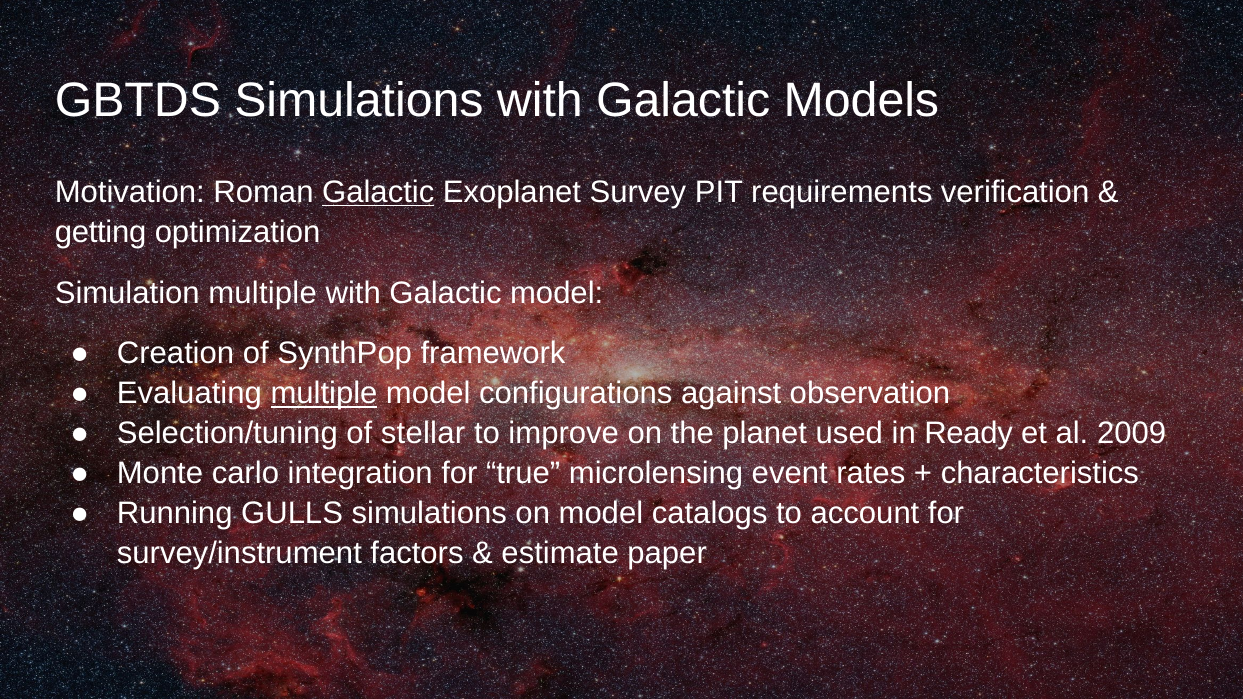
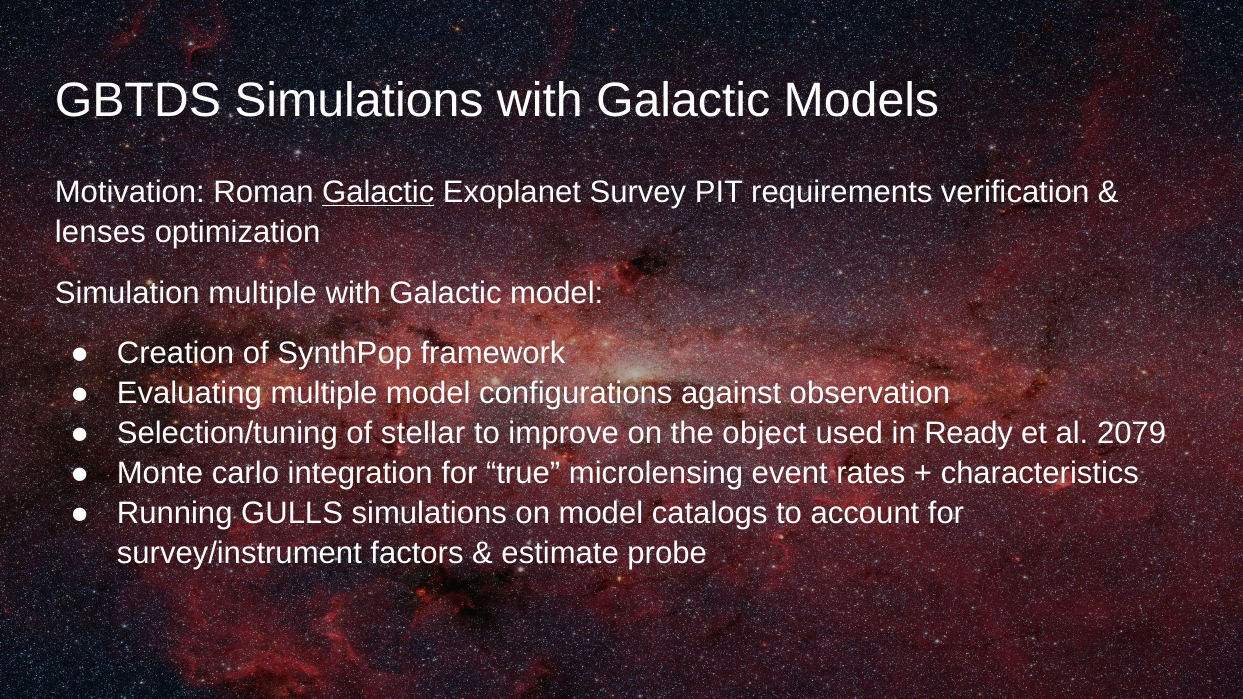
getting: getting -> lenses (100, 232)
multiple underline: present -> none (324, 394)
planet: planet -> object (765, 434)
2009: 2009 -> 2079 (1132, 434)
paper: paper -> probe (667, 553)
